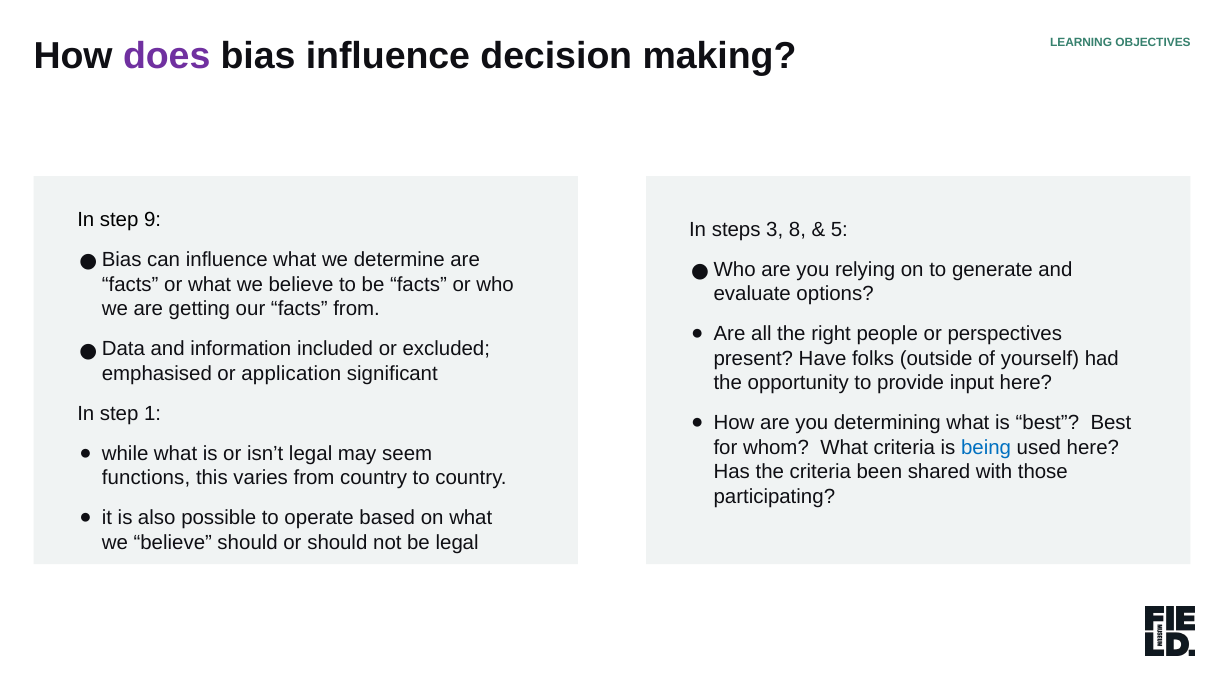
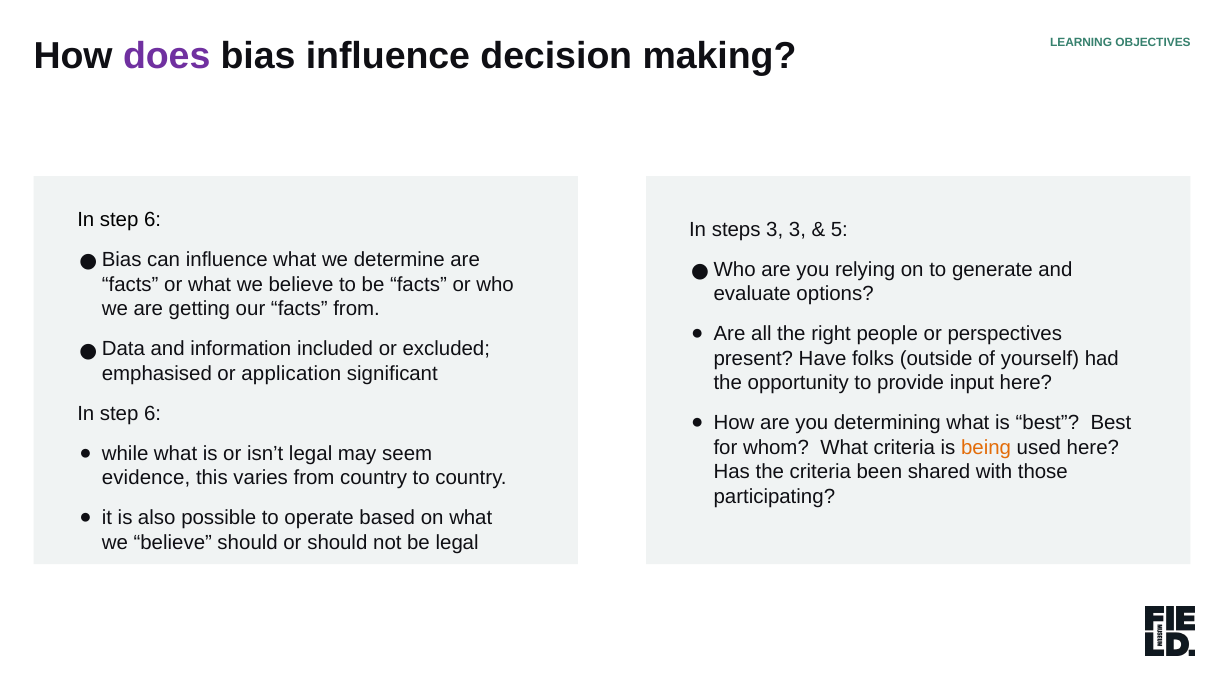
9: 9 -> 6 (153, 220)
3 8: 8 -> 3 (797, 229)
1: 1 -> 6 (153, 414)
being colour: blue -> orange (986, 447)
functions: functions -> evidence (146, 478)
